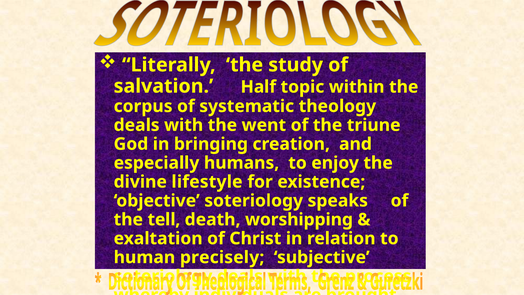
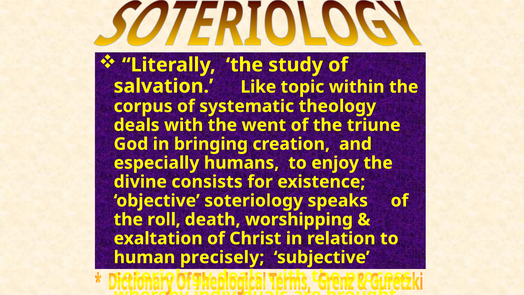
Half: Half -> Like (258, 87)
lifestyle: lifestyle -> consists (207, 182)
tell: tell -> roll (164, 219)
